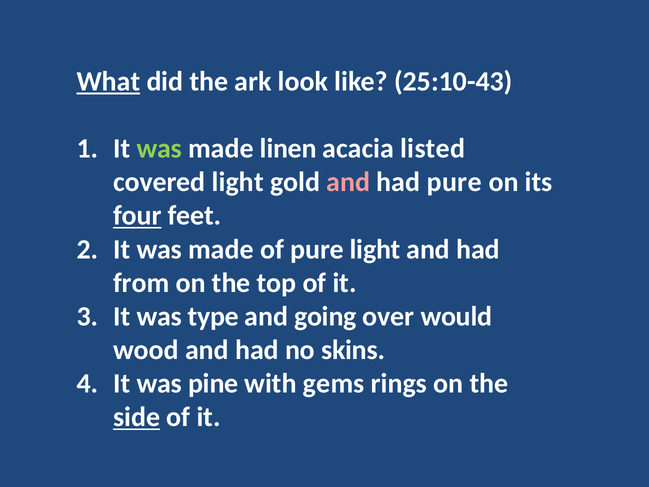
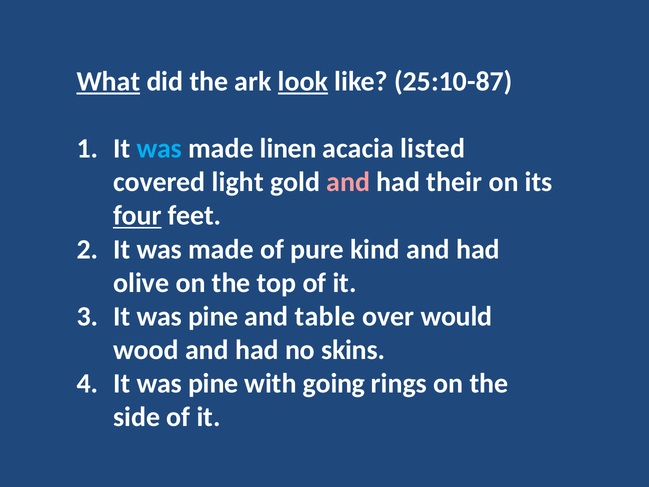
look underline: none -> present (303, 81)
25:10-43: 25:10-43 -> 25:10-87 (453, 81)
was colour: light green -> light blue (159, 149)
had pure: pure -> their (454, 182)
pure light: light -> kind (375, 249)
from: from -> olive (141, 283)
type: type -> pine (213, 316)
going: going -> table (325, 316)
gems: gems -> going (334, 383)
side underline: present -> none (137, 417)
